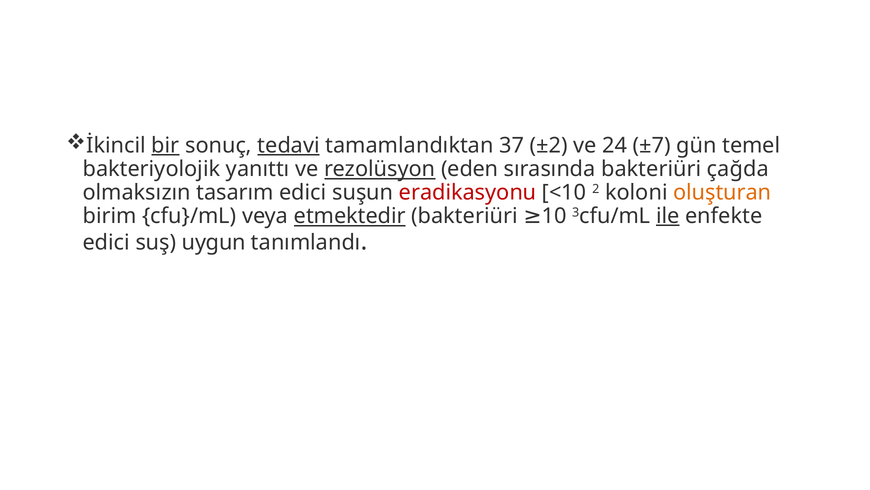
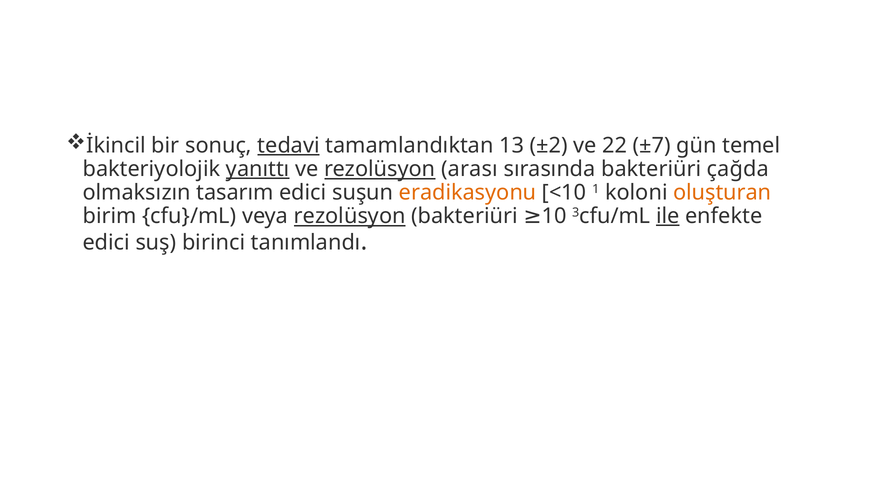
bir underline: present -> none (165, 145)
37: 37 -> 13 (512, 145)
24: 24 -> 22 (615, 145)
yanıttı underline: none -> present (258, 169)
eden: eden -> arası (470, 169)
eradikasyonu colour: red -> orange (468, 192)
2: 2 -> 1 (596, 189)
veya etmektedir: etmektedir -> rezolüsyon (350, 216)
uygun: uygun -> birinci (214, 242)
